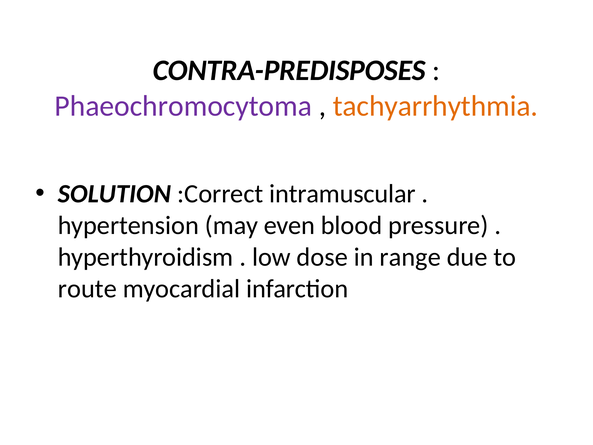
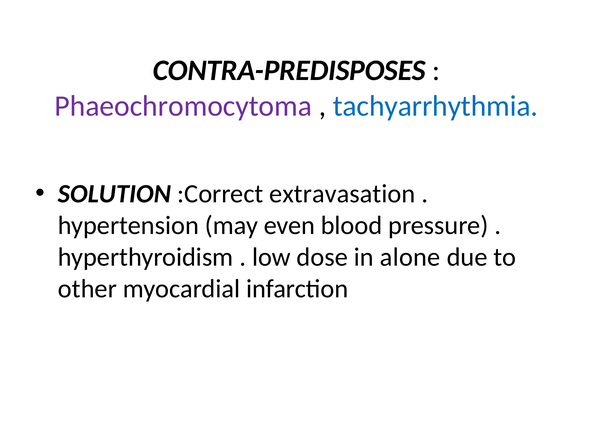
tachyarrhythmia colour: orange -> blue (435, 106)
intramuscular: intramuscular -> extravasation (342, 194)
range: range -> alone (410, 257)
route: route -> other (87, 288)
